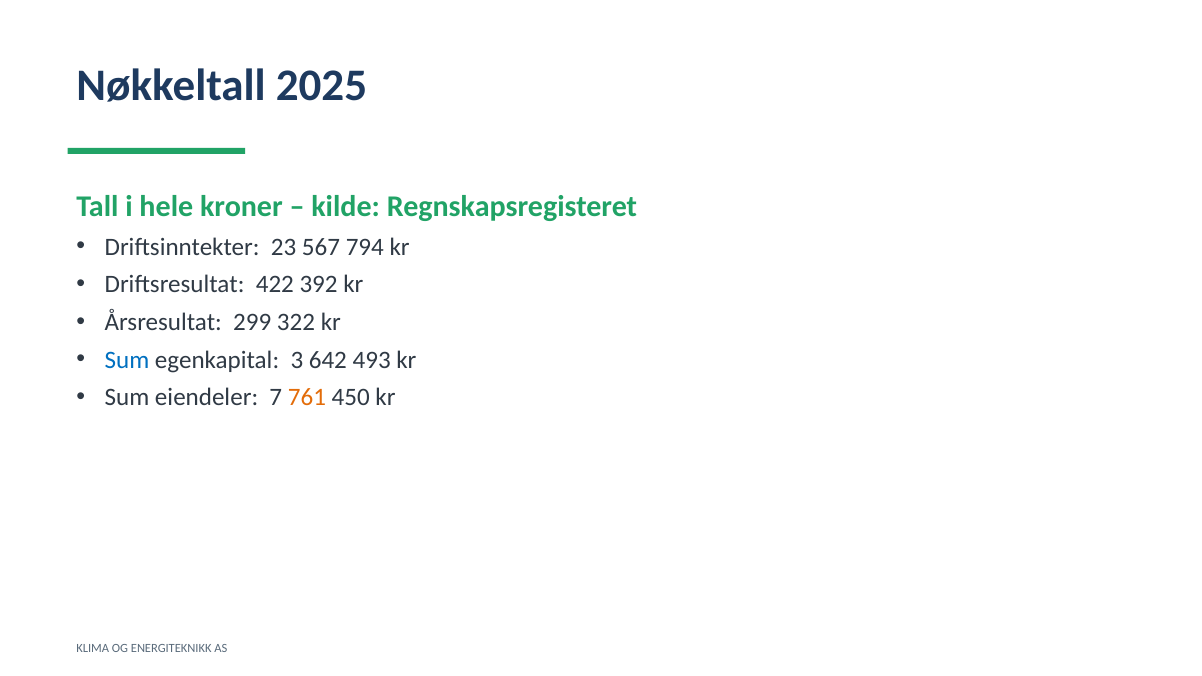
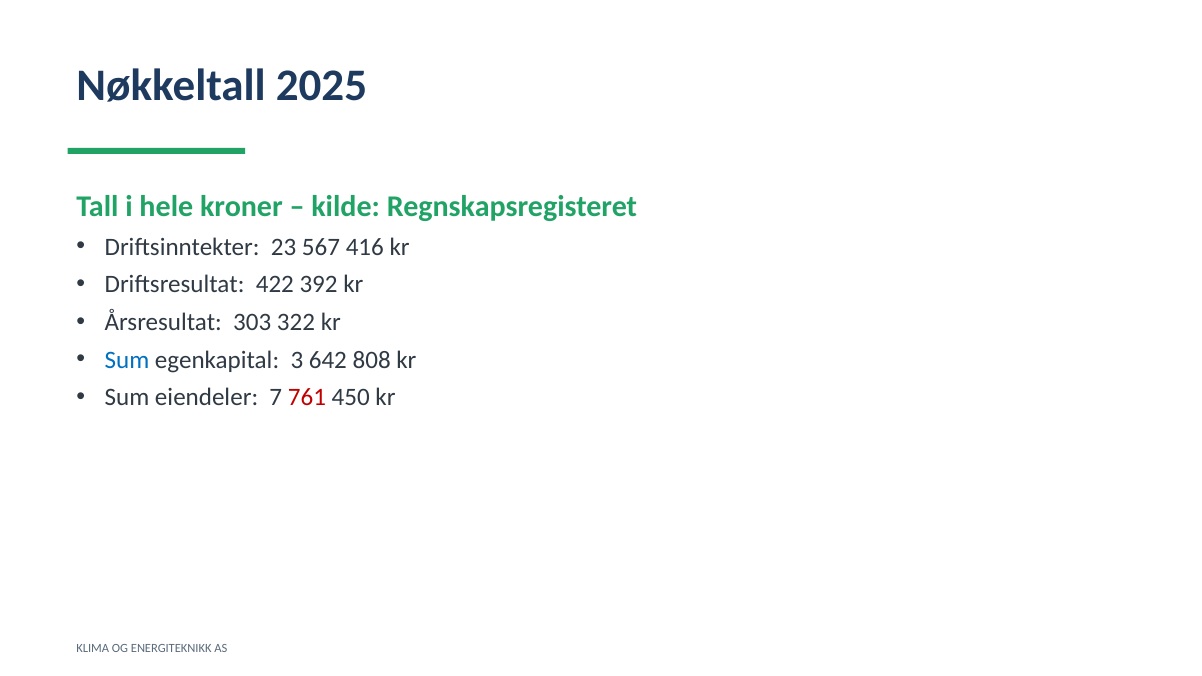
794: 794 -> 416 (365, 247)
299: 299 -> 303 (252, 322)
493: 493 -> 808 (372, 360)
761 colour: orange -> red (307, 398)
